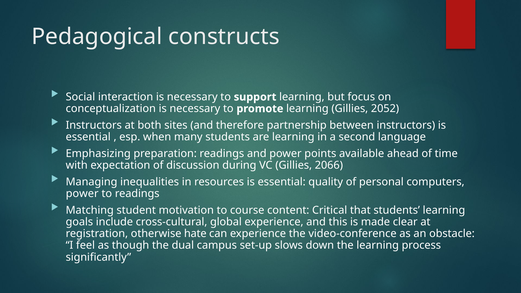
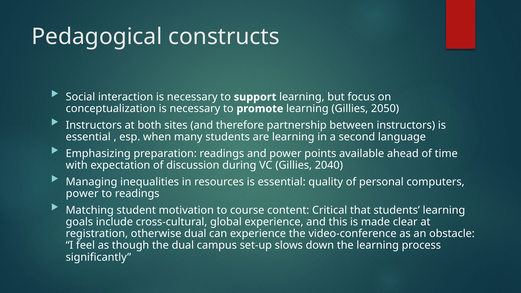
2052: 2052 -> 2050 (385, 109)
2066: 2066 -> 2040 (329, 165)
otherwise hate: hate -> dual (195, 234)
